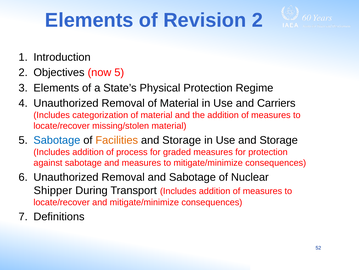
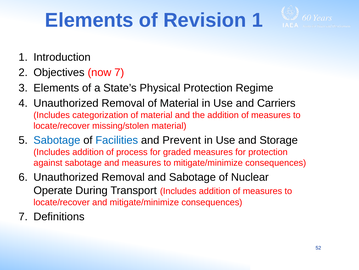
Revision 2: 2 -> 1 (257, 20)
now 5: 5 -> 7 (119, 72)
Facilities colour: orange -> blue (117, 140)
Storage: Storage -> Prevent (182, 140)
Shipper: Shipper -> Operate (53, 190)
